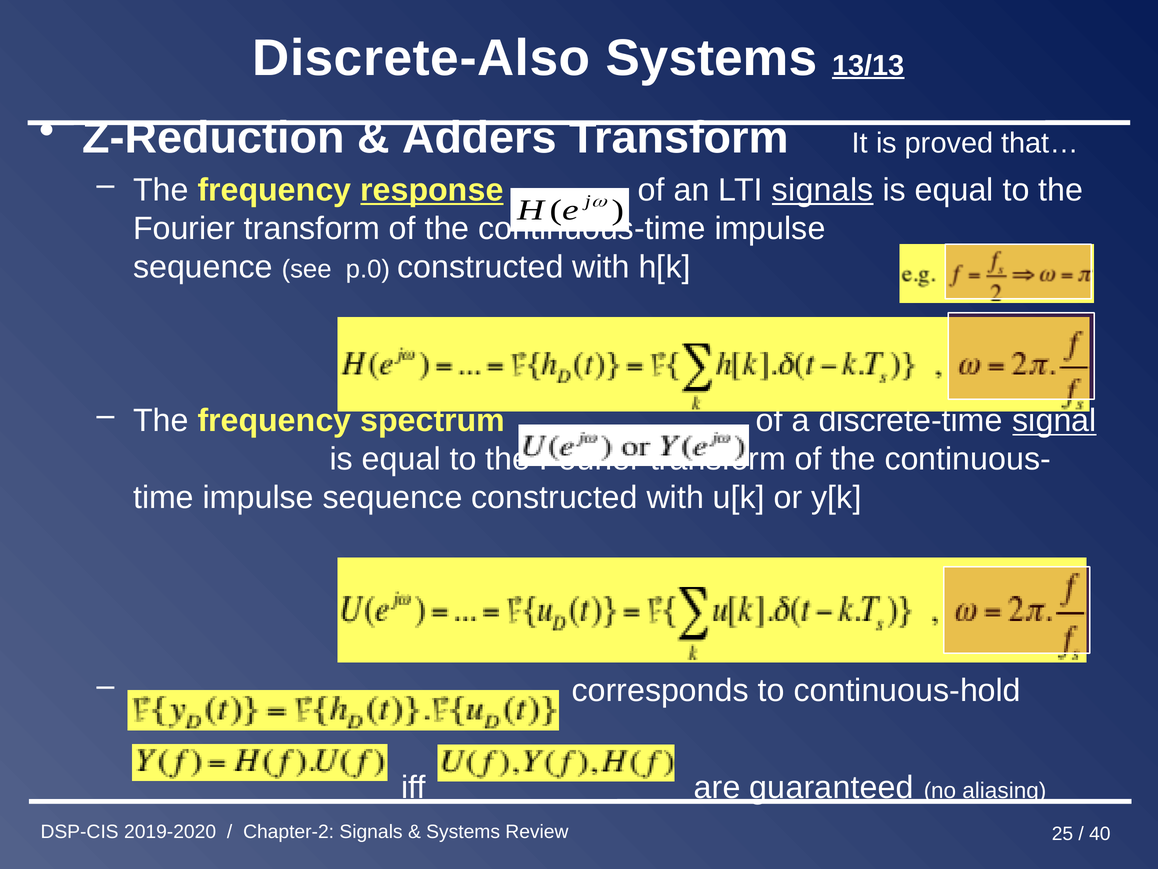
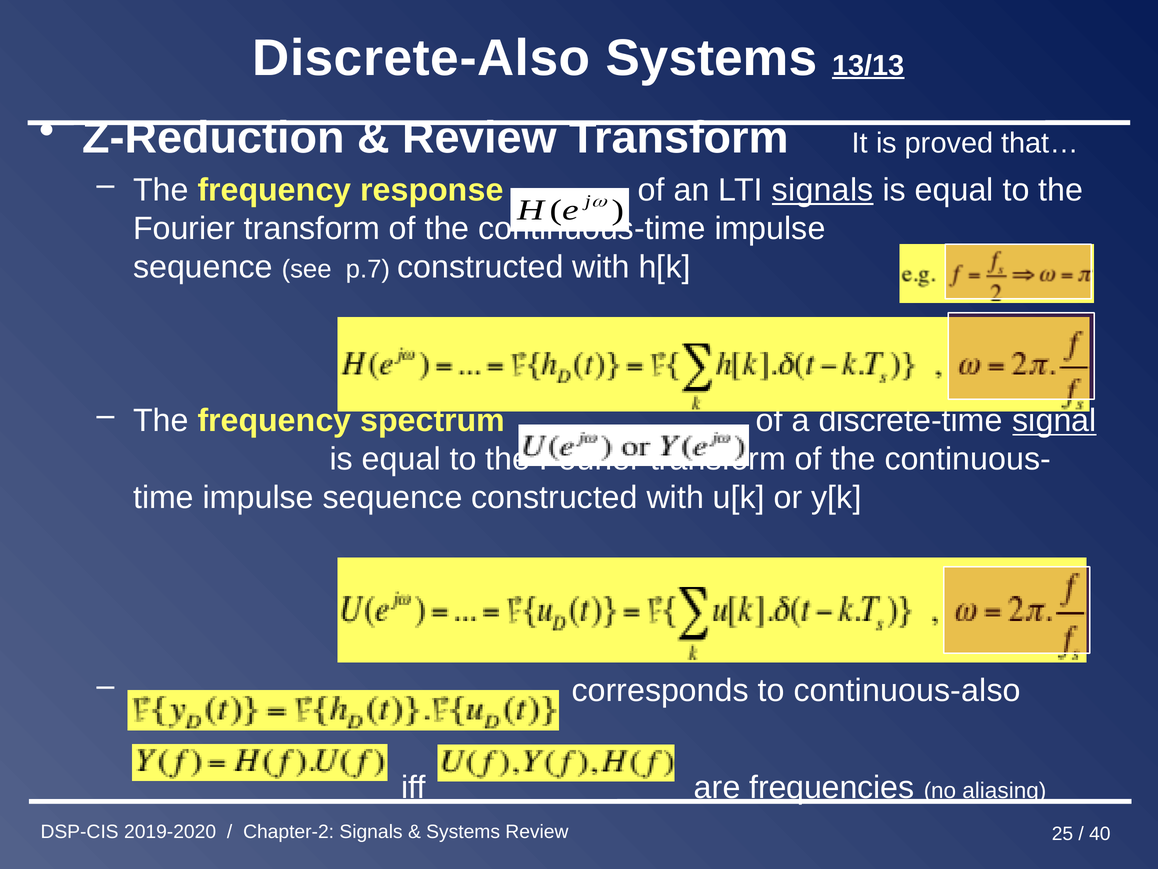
Adders: Adders -> Review (479, 138)
response underline: present -> none (432, 190)
p.0: p.0 -> p.7 (368, 269)
continuous-hold: continuous-hold -> continuous-also (907, 690)
guaranteed: guaranteed -> frequencies (832, 787)
